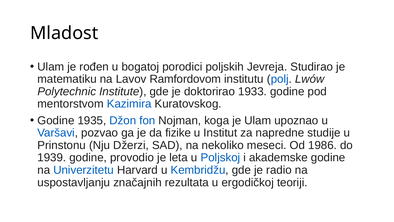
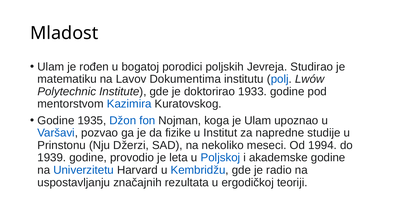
Ramfordovom: Ramfordovom -> Dokumentima (185, 79)
1986: 1986 -> 1994 (323, 145)
